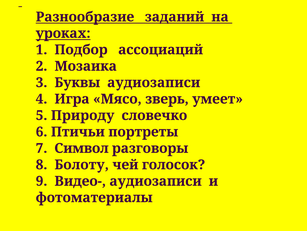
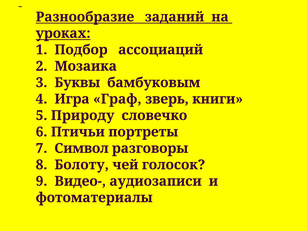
Буквы аудиозаписи: аудиозаписи -> бамбуковым (154, 82)
Мясо: Мясо -> Граф (117, 99)
умеет: умеет -> книги (218, 99)
